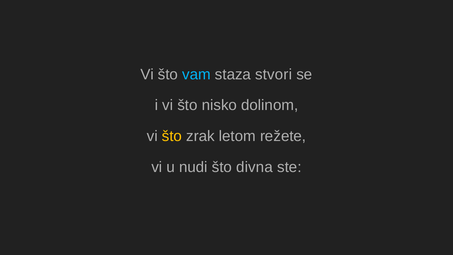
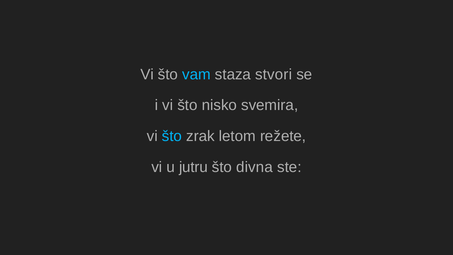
dolinom: dolinom -> svemira (270, 105)
što colour: yellow -> light blue (172, 136)
nudi: nudi -> jutru (193, 167)
